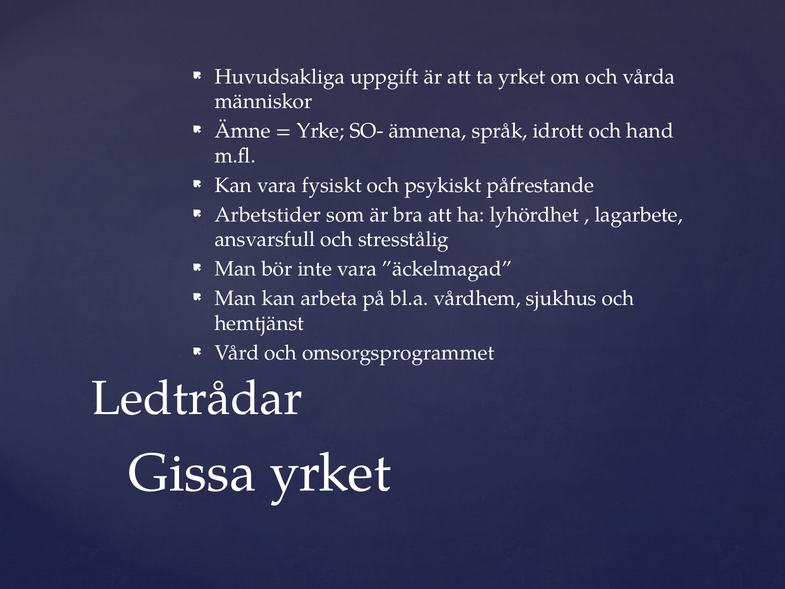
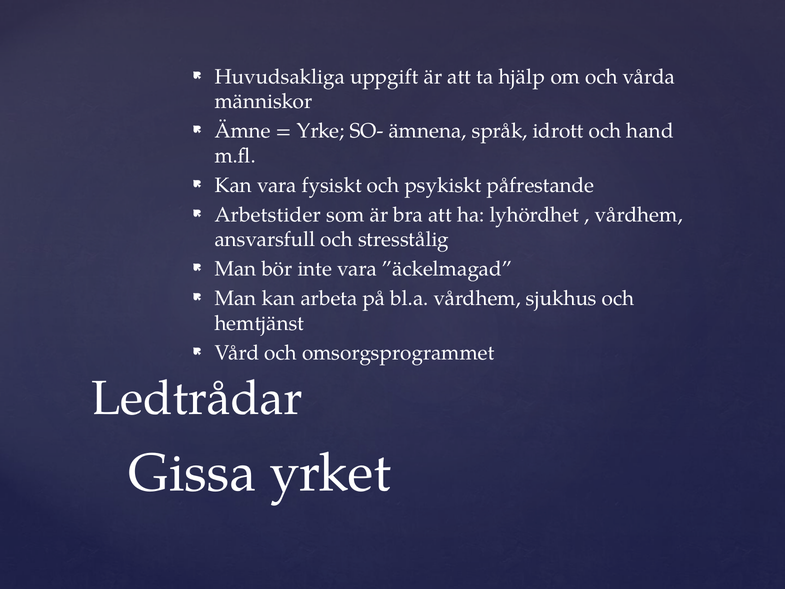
ta yrket: yrket -> hjälp (522, 77)
lagarbete: lagarbete -> vårdhem (639, 215)
